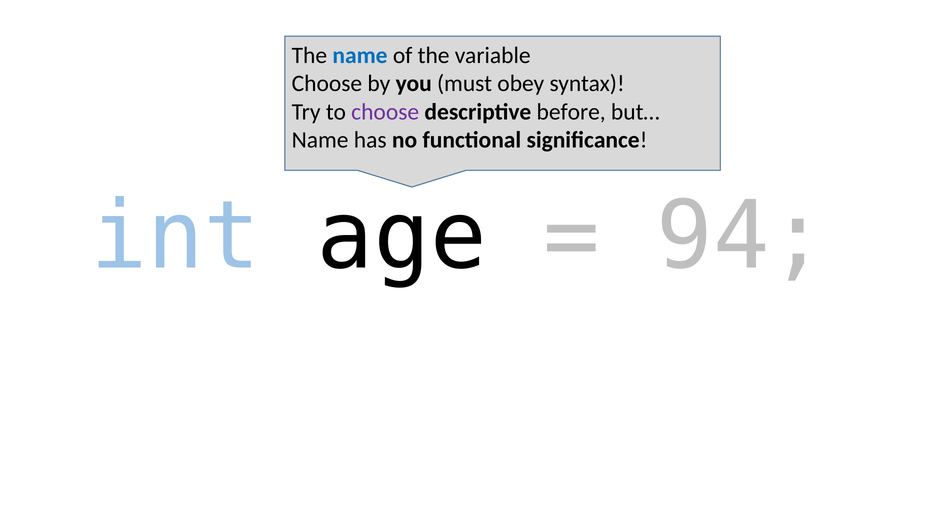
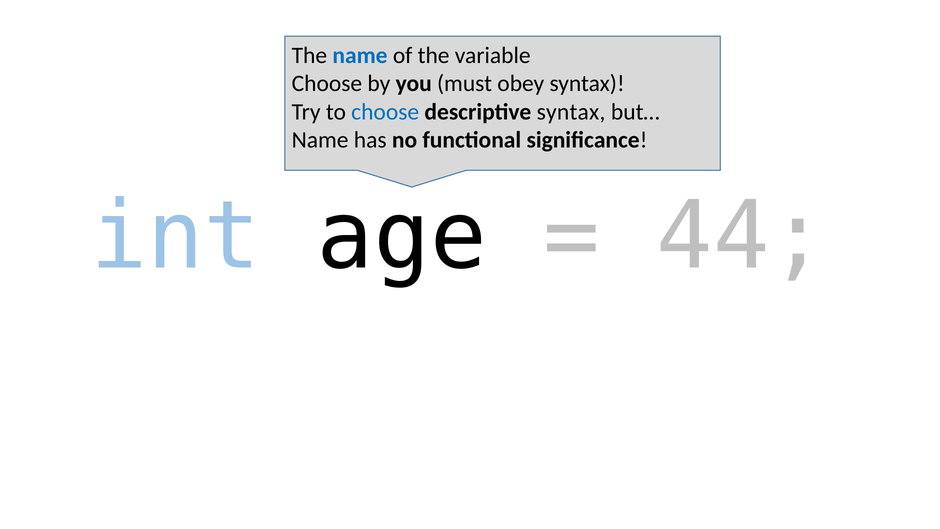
choose colour: purple -> blue (385, 112)
descriptive before: before -> syntax (571, 112)
94: 94 -> 44 (741, 237)
